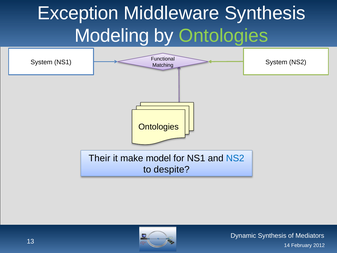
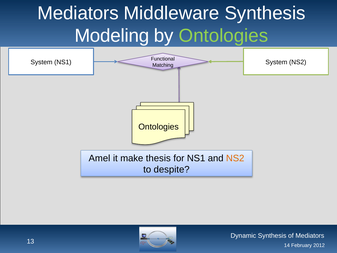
Exception: Exception -> Mediators (78, 13)
Their: Their -> Amel (99, 158)
model: model -> thesis (158, 158)
NS2 colour: blue -> orange (235, 158)
